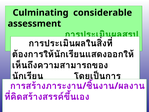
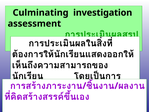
considerable: considerable -> investigation (103, 13)
